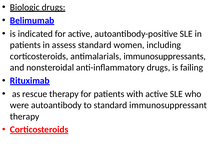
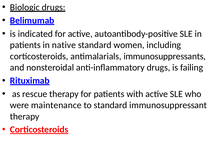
assess: assess -> native (64, 45)
autoantibody: autoantibody -> maintenance (56, 105)
